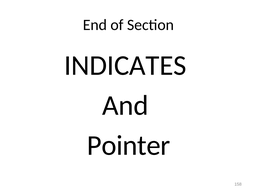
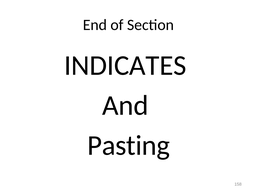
Pointer: Pointer -> Pasting (129, 145)
